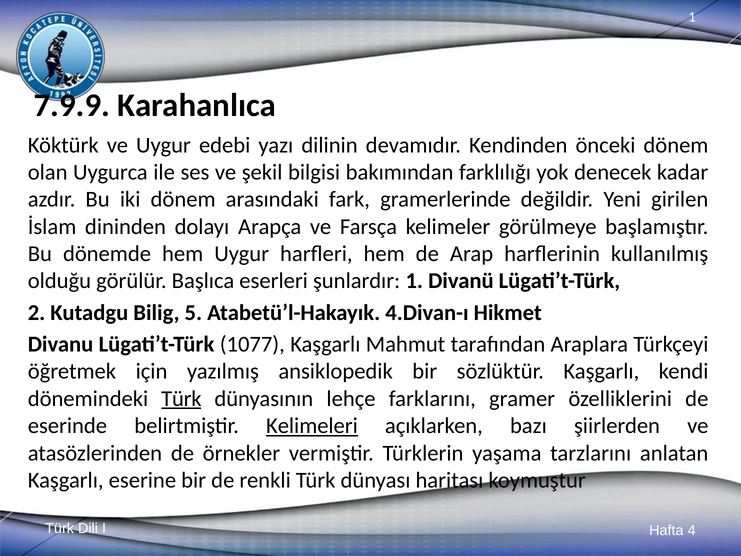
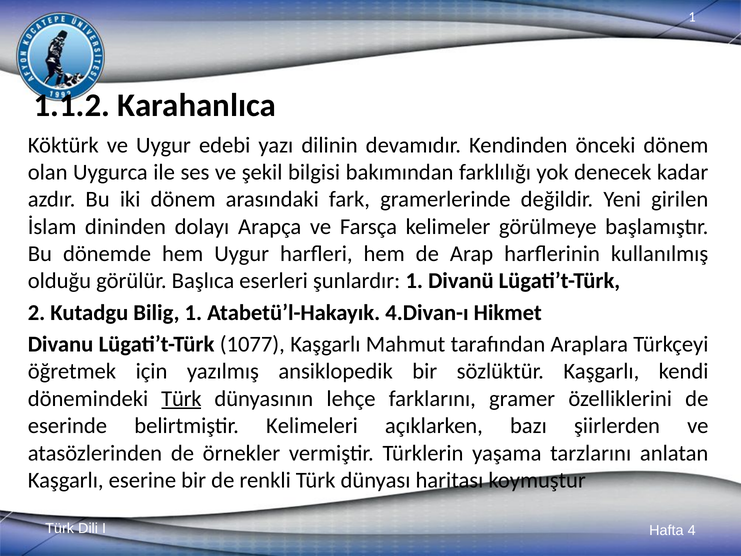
7.9.9: 7.9.9 -> 1.1.2 (72, 105)
Bilig 5: 5 -> 1 (193, 313)
Kelimeleri underline: present -> none (312, 426)
